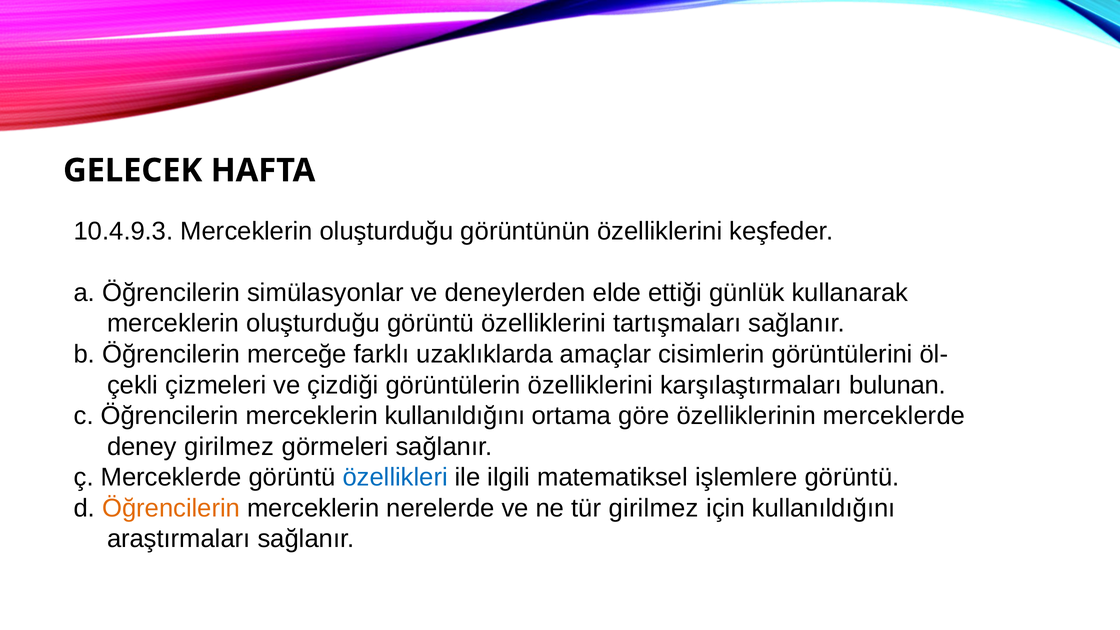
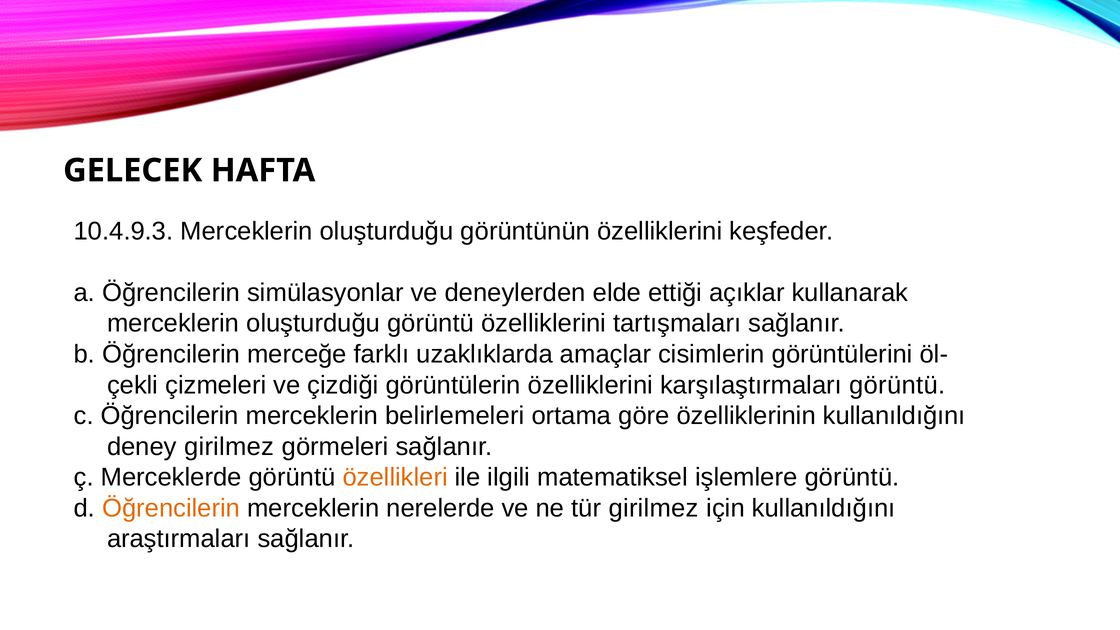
günlük: günlük -> açıklar (747, 293)
karşılaştırmaları bulunan: bulunan -> görüntü (897, 385)
merceklerin kullanıldığını: kullanıldığını -> belirlemeleri (455, 416)
özelliklerinin merceklerde: merceklerde -> kullanıldığını (894, 416)
özellikleri colour: blue -> orange (395, 477)
